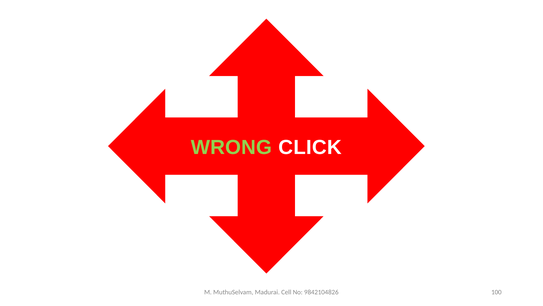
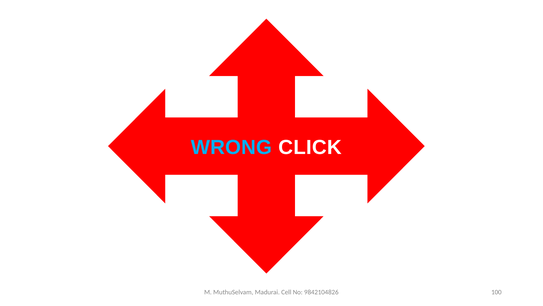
WRONG colour: light green -> light blue (231, 147)
